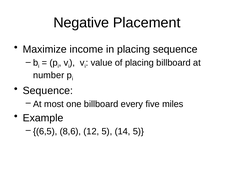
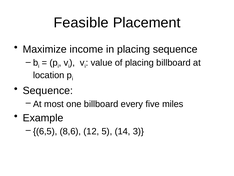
Negative: Negative -> Feasible (81, 23)
number: number -> location (49, 75)
14 5: 5 -> 3 (138, 131)
